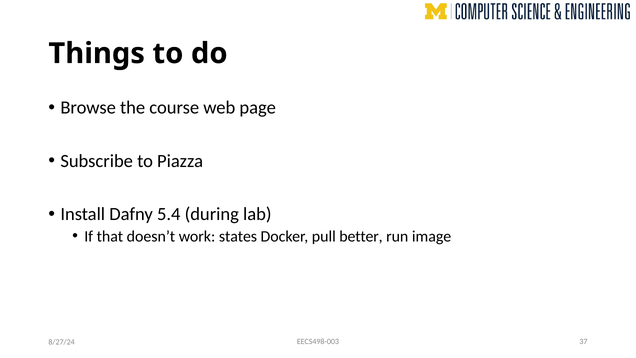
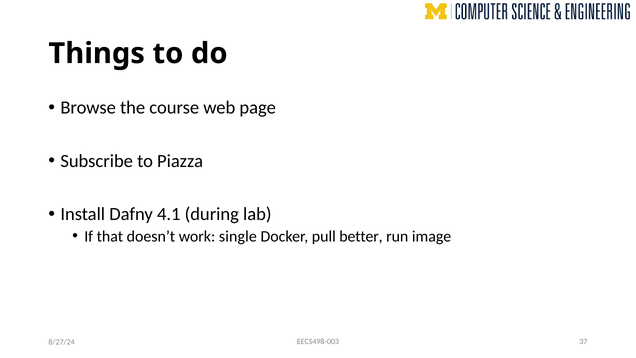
5.4: 5.4 -> 4.1 (169, 214)
states: states -> single (238, 236)
